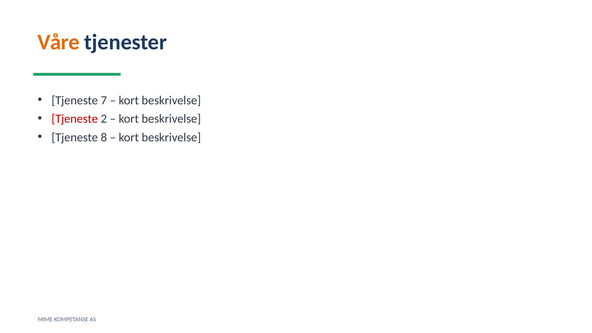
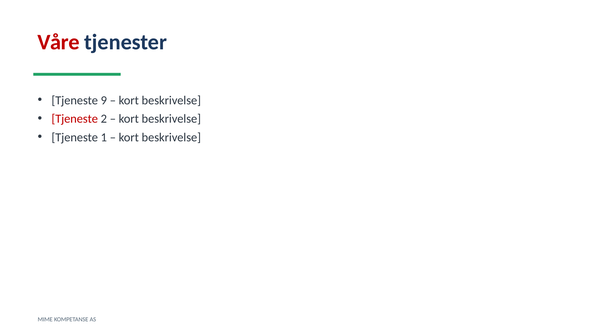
Våre colour: orange -> red (59, 42)
7: 7 -> 9 (104, 100)
8: 8 -> 1 (104, 137)
